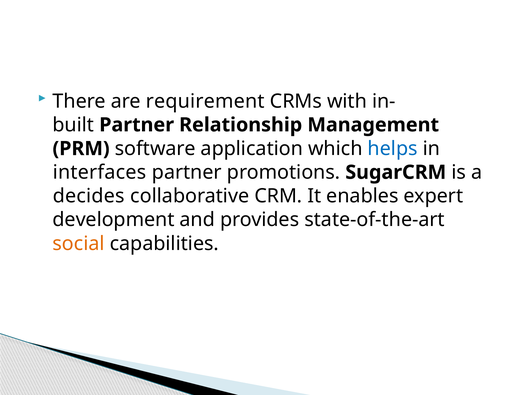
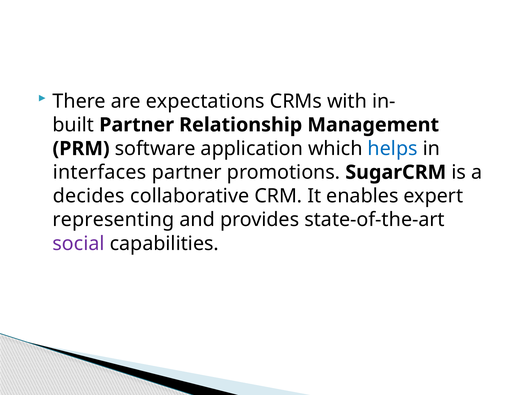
requirement: requirement -> expectations (205, 101)
development: development -> representing (113, 219)
social colour: orange -> purple (79, 243)
